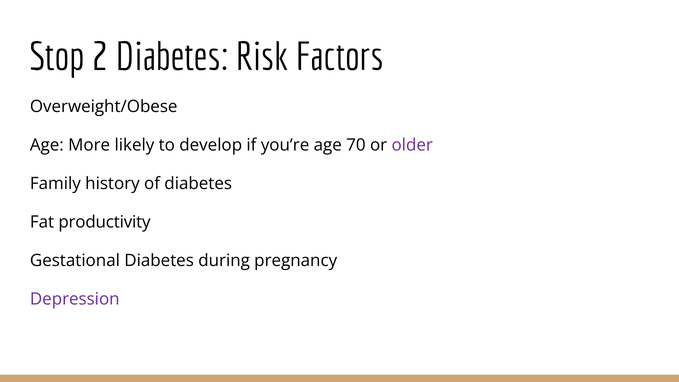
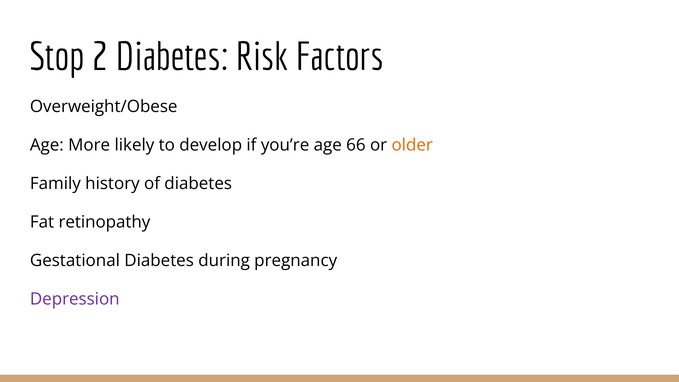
70: 70 -> 66 (356, 145)
older colour: purple -> orange (412, 145)
productivity: productivity -> retinopathy (104, 222)
